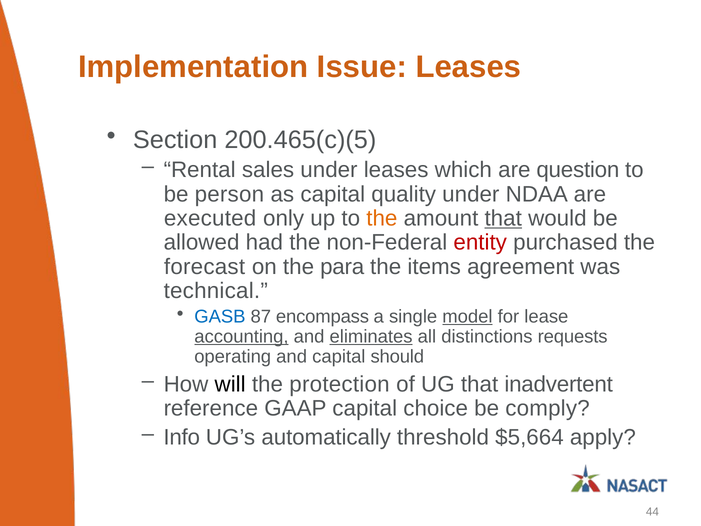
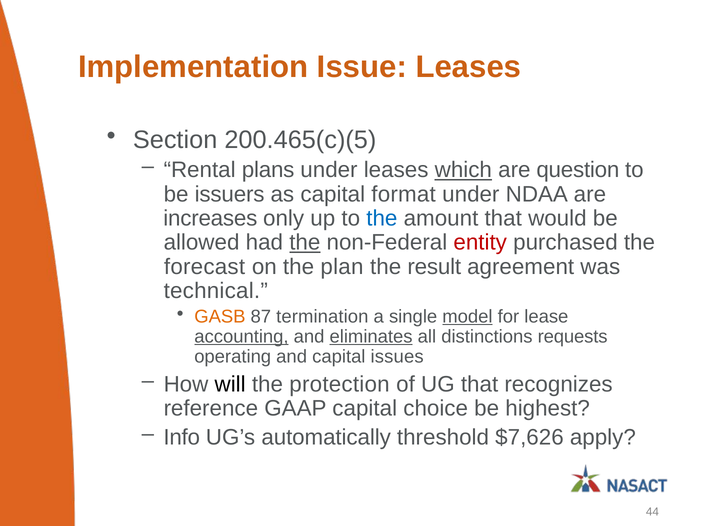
sales: sales -> plans (268, 170)
which underline: none -> present (463, 170)
person: person -> issuers (230, 194)
quality: quality -> format (404, 194)
executed: executed -> increases (210, 218)
the colour: orange -> blue (382, 218)
that underline: present -> none (503, 218)
the underline: none -> present (305, 242)
para: para -> plan (342, 267)
items: items -> result (434, 267)
GASB colour: blue -> orange (220, 317)
encompass: encompass -> termination (322, 317)
should: should -> issues (397, 357)
inadvertent: inadvertent -> recognizes (559, 384)
comply: comply -> highest (548, 408)
$5,664: $5,664 -> $7,626 (529, 437)
